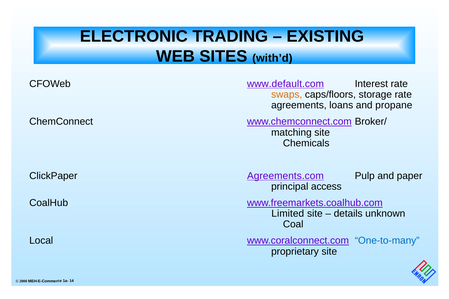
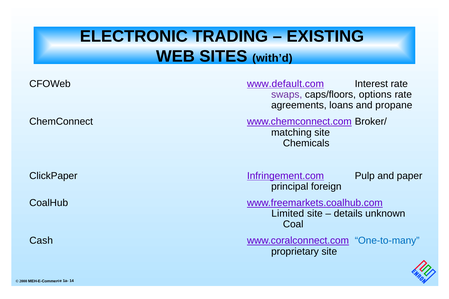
swaps colour: orange -> purple (287, 95)
storage: storage -> options (375, 95)
Agreements.com: Agreements.com -> Infringement.com (285, 176)
access: access -> foreign (326, 187)
Local: Local -> Cash (41, 241)
